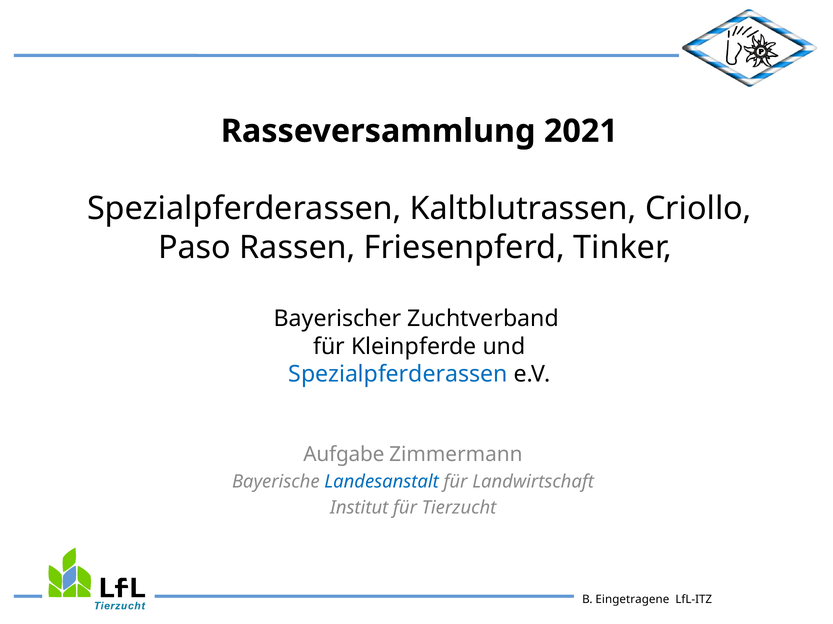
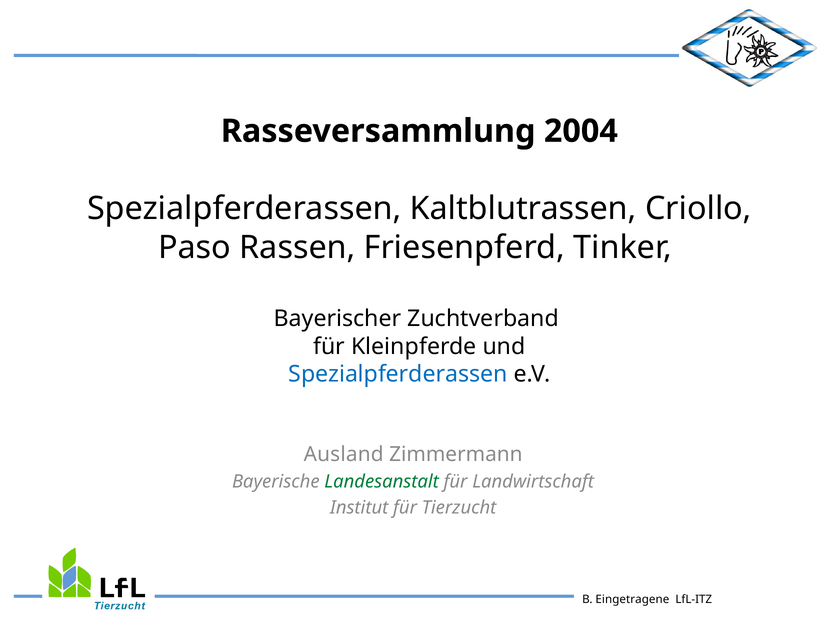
2021: 2021 -> 2004 (581, 131)
Aufgabe: Aufgabe -> Ausland (344, 455)
Landesanstalt colour: blue -> green (382, 482)
